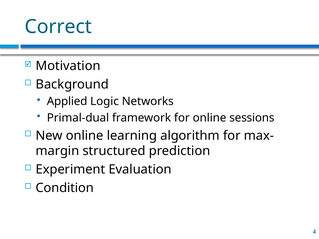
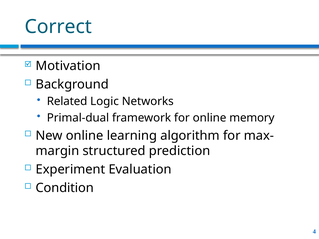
Applied: Applied -> Related (67, 102)
sessions: sessions -> memory (252, 118)
